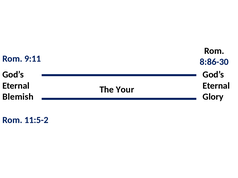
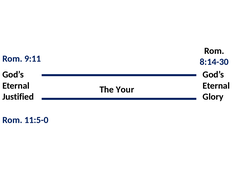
8:86-30: 8:86-30 -> 8:14-30 (214, 62)
Blemish: Blemish -> Justified (18, 97)
11:5-2: 11:5-2 -> 11:5-0 (36, 120)
